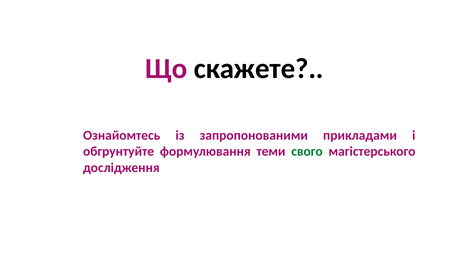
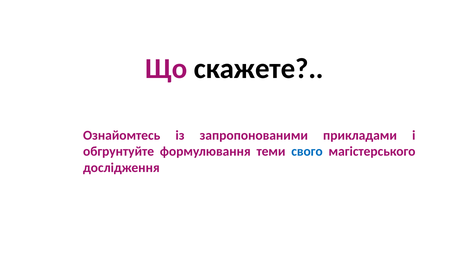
свого colour: green -> blue (307, 151)
